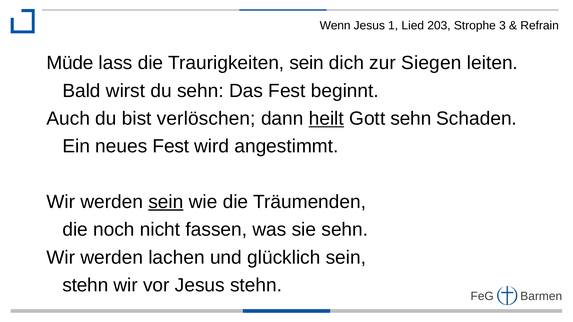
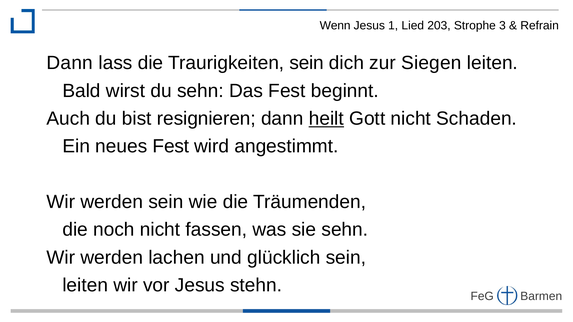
Müde: Müde -> Dann (70, 63)
verlöschen: verlöschen -> resignieren (206, 119)
Gott sehn: sehn -> nicht (411, 119)
sein underline: present -> none (166, 202)
stehn: stehn -> leiten (85, 285)
